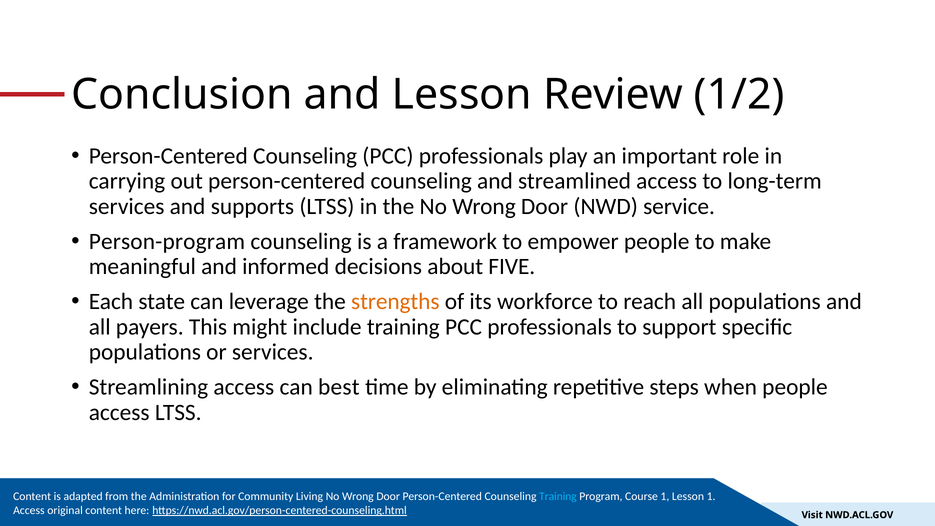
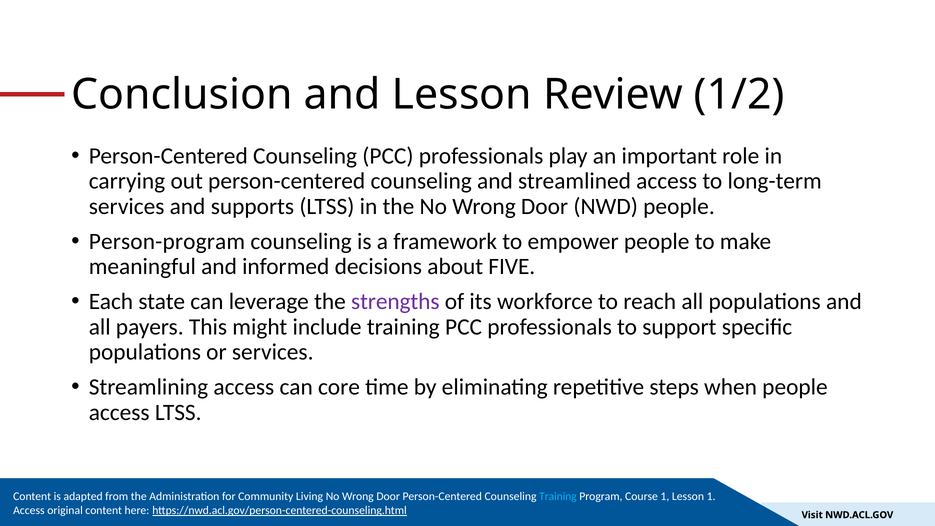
NWD service: service -> people (679, 206)
strengths colour: orange -> purple (395, 302)
best: best -> core (339, 387)
